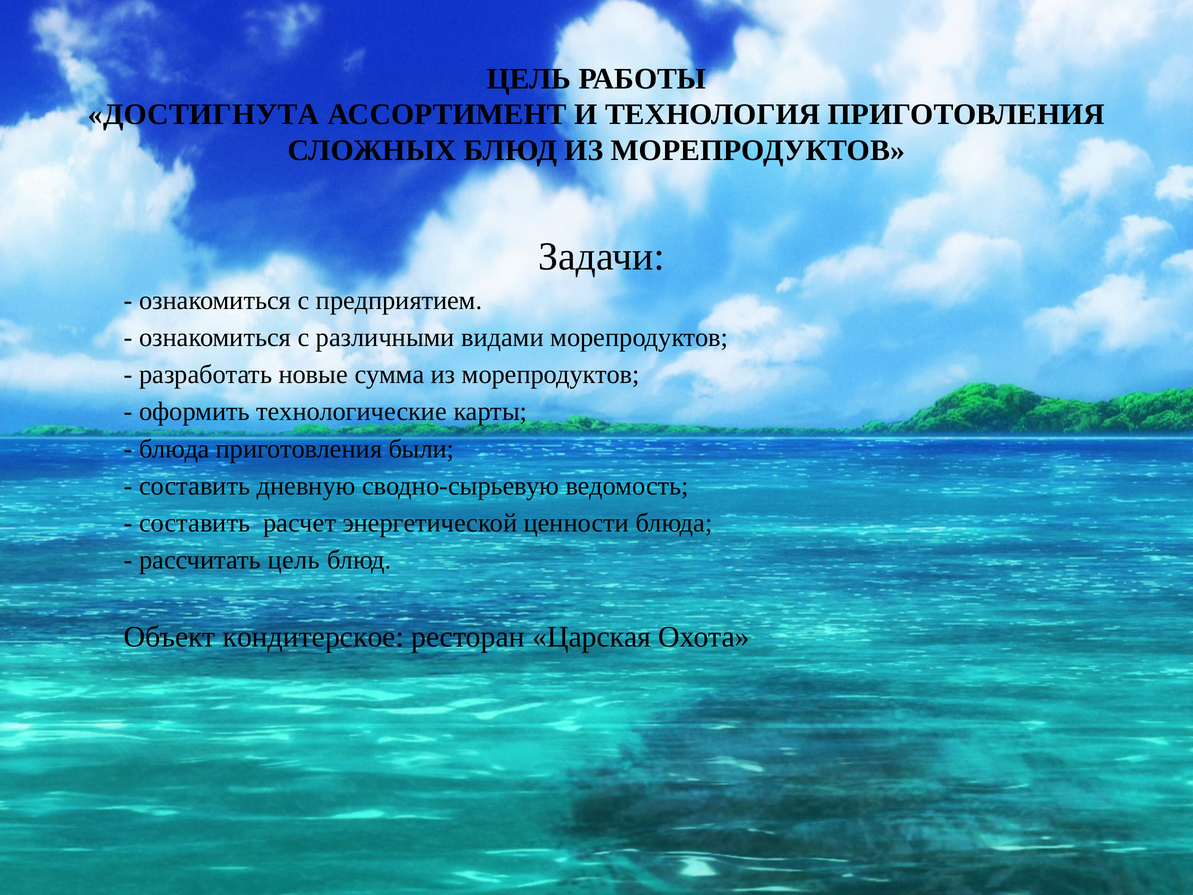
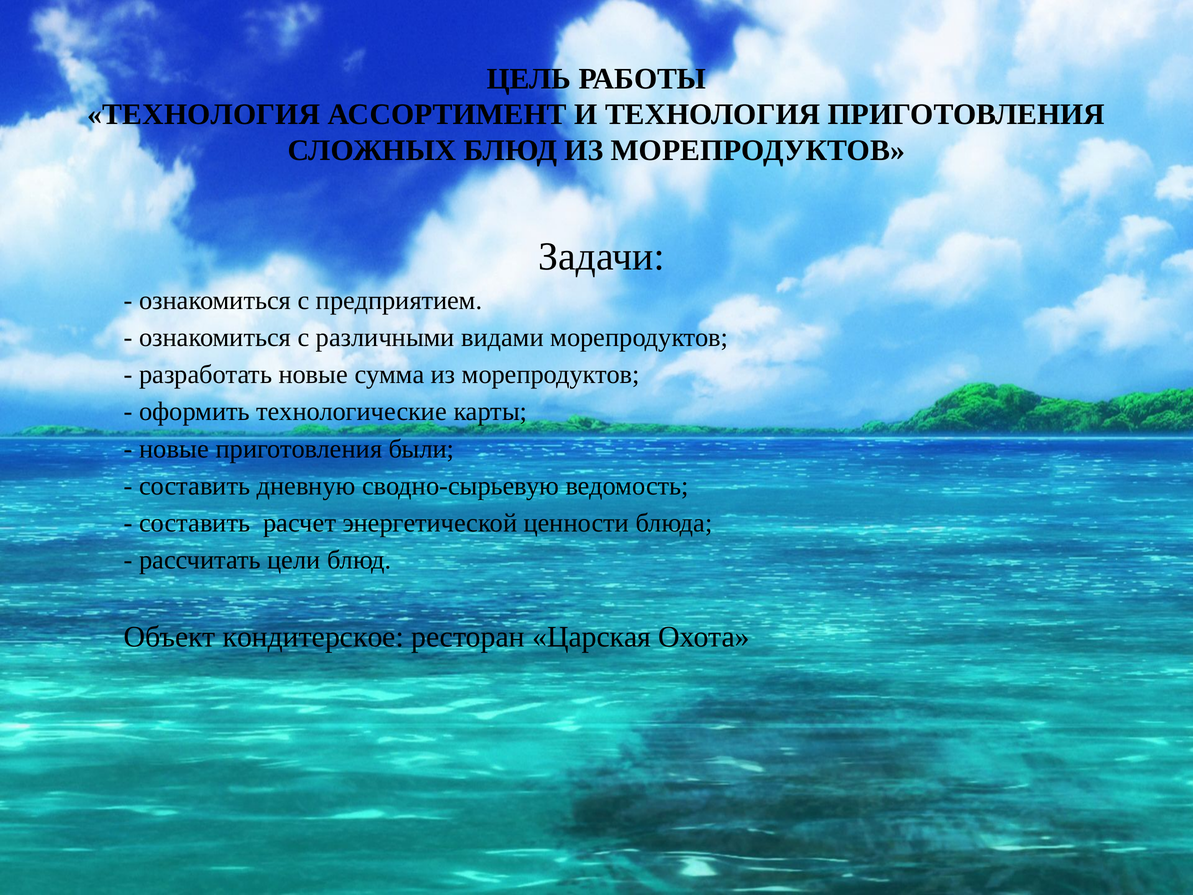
ДОСТИГНУТА: ДОСТИГНУТА -> ТЕХНОЛОГИЯ (204, 115)
блюда: блюда -> новые (174, 449)
рассчитать цель: цель -> цели (294, 560)
